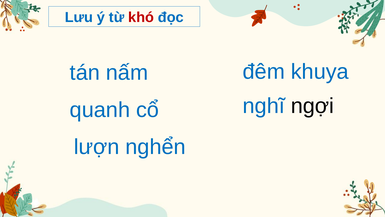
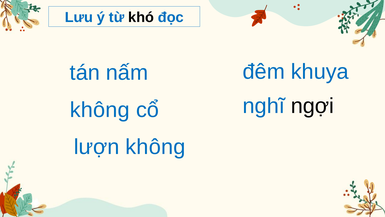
khó colour: red -> black (141, 17)
quanh: quanh -> không (100, 110)
lượn nghển: nghển -> không (155, 147)
